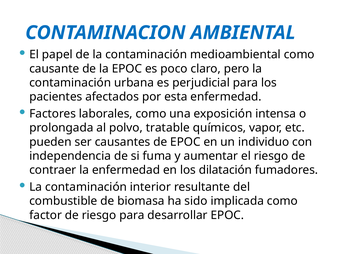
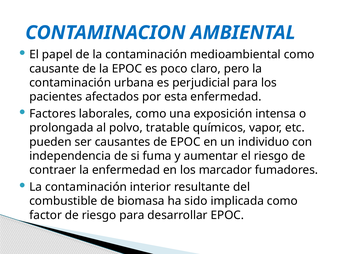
dilatación: dilatación -> marcador (225, 170)
